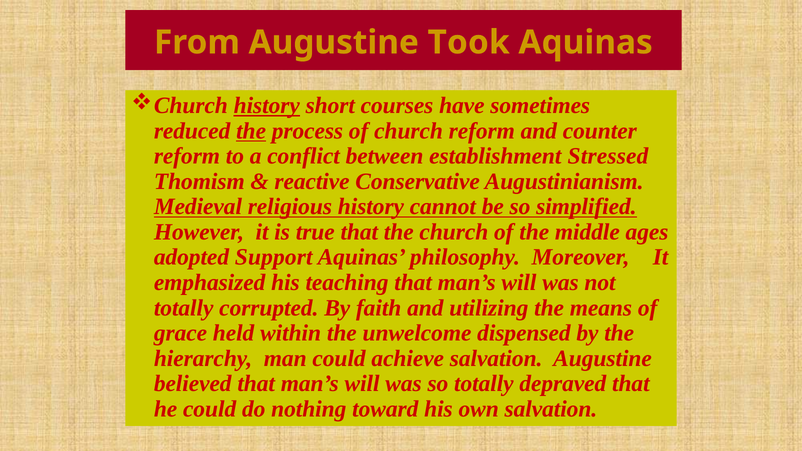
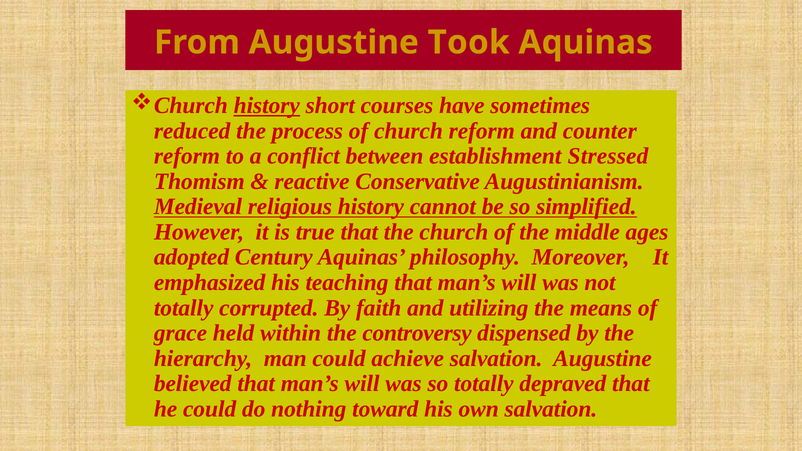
the underline: present -> none (251, 131)
Support: Support -> Century (274, 257)
unwelcome: unwelcome -> controversy (417, 333)
